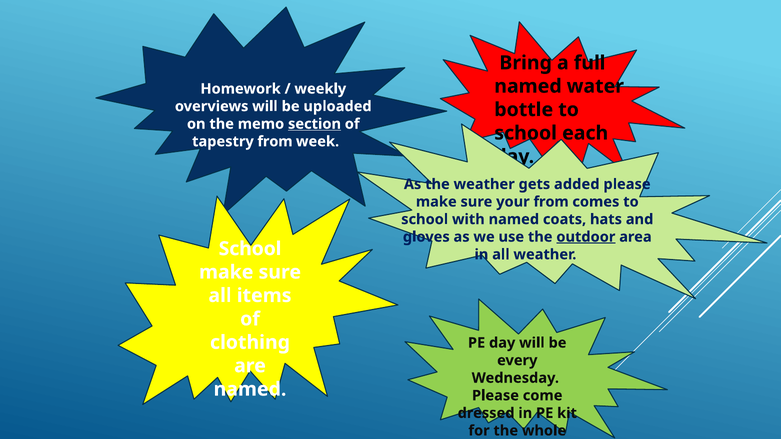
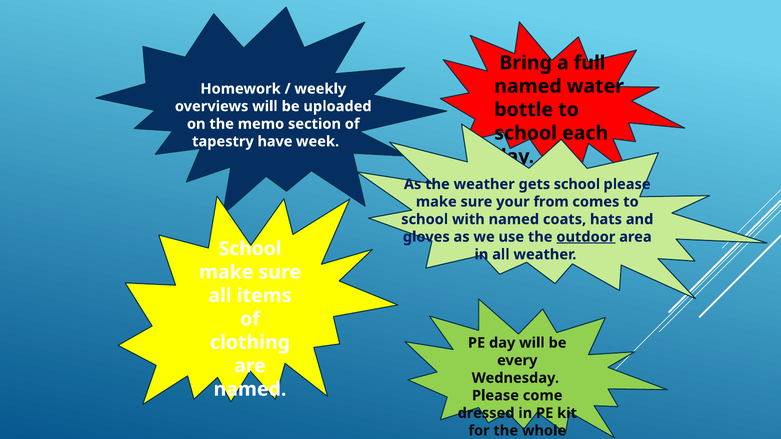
section underline: present -> none (315, 124)
tapestry from: from -> have (275, 142)
gets added: added -> school (577, 184)
